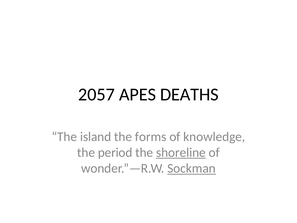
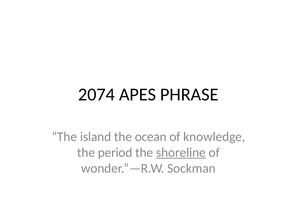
2057: 2057 -> 2074 (97, 94)
DEATHS: DEATHS -> PHRASE (189, 94)
forms: forms -> ocean (151, 137)
Sockman underline: present -> none (192, 168)
